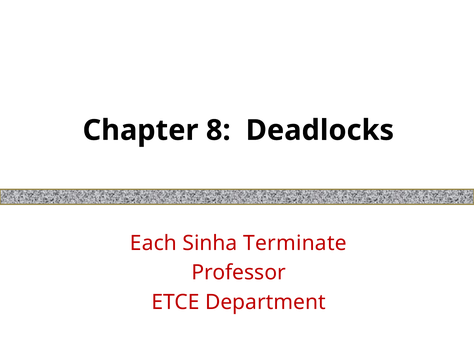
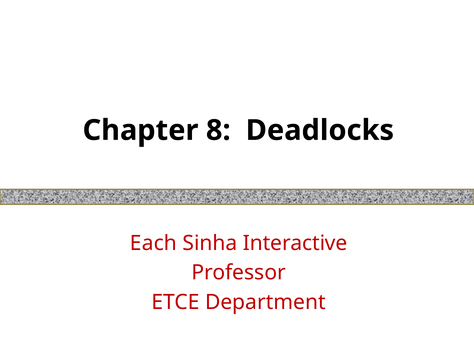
Terminate: Terminate -> Interactive (295, 243)
